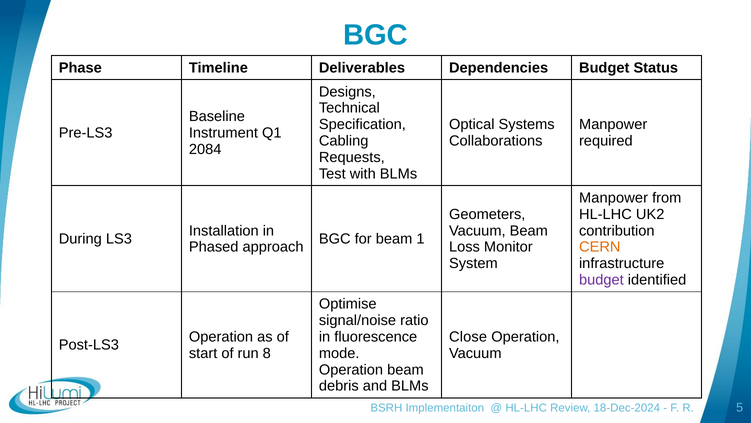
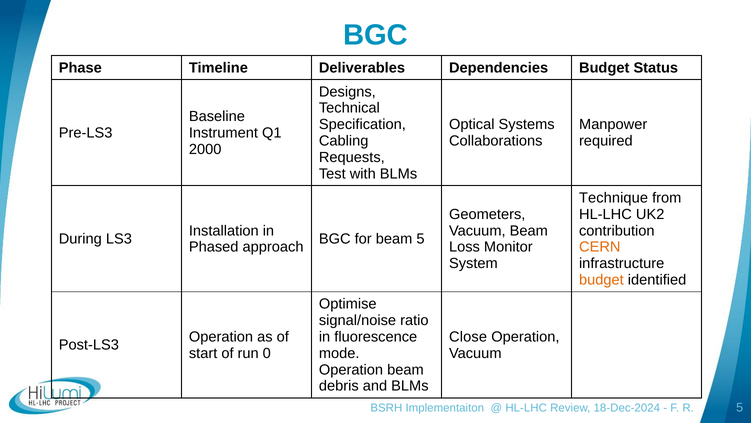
2084: 2084 -> 2000 (205, 149)
Manpower: Manpower -> Technique (614, 198)
beam 1: 1 -> 5 (421, 239)
budget colour: purple -> orange (601, 280)
8: 8 -> 0 (267, 353)
